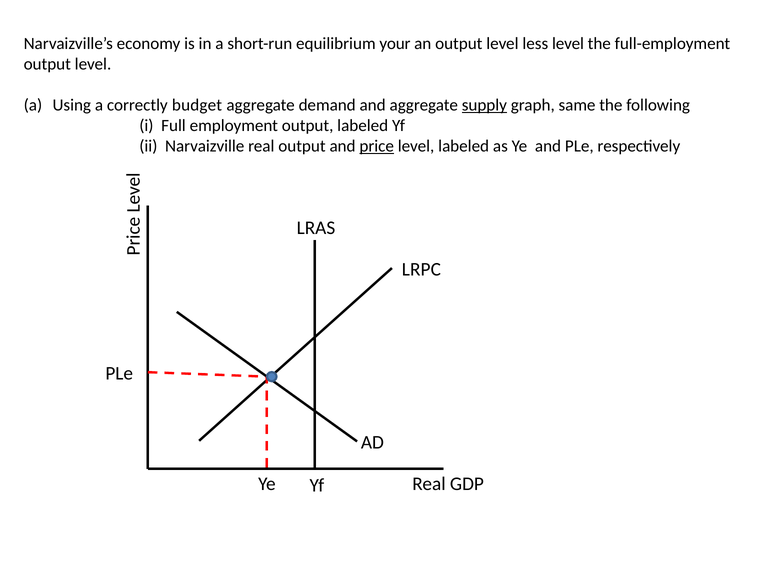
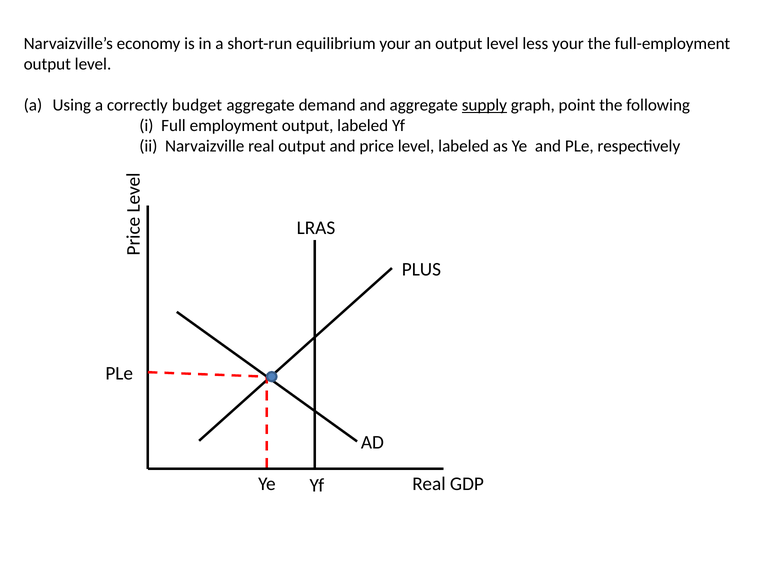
less level: level -> your (568, 44)
same: same -> point (577, 105)
price underline: present -> none (377, 146)
LRPC: LRPC -> PLUS (421, 269)
